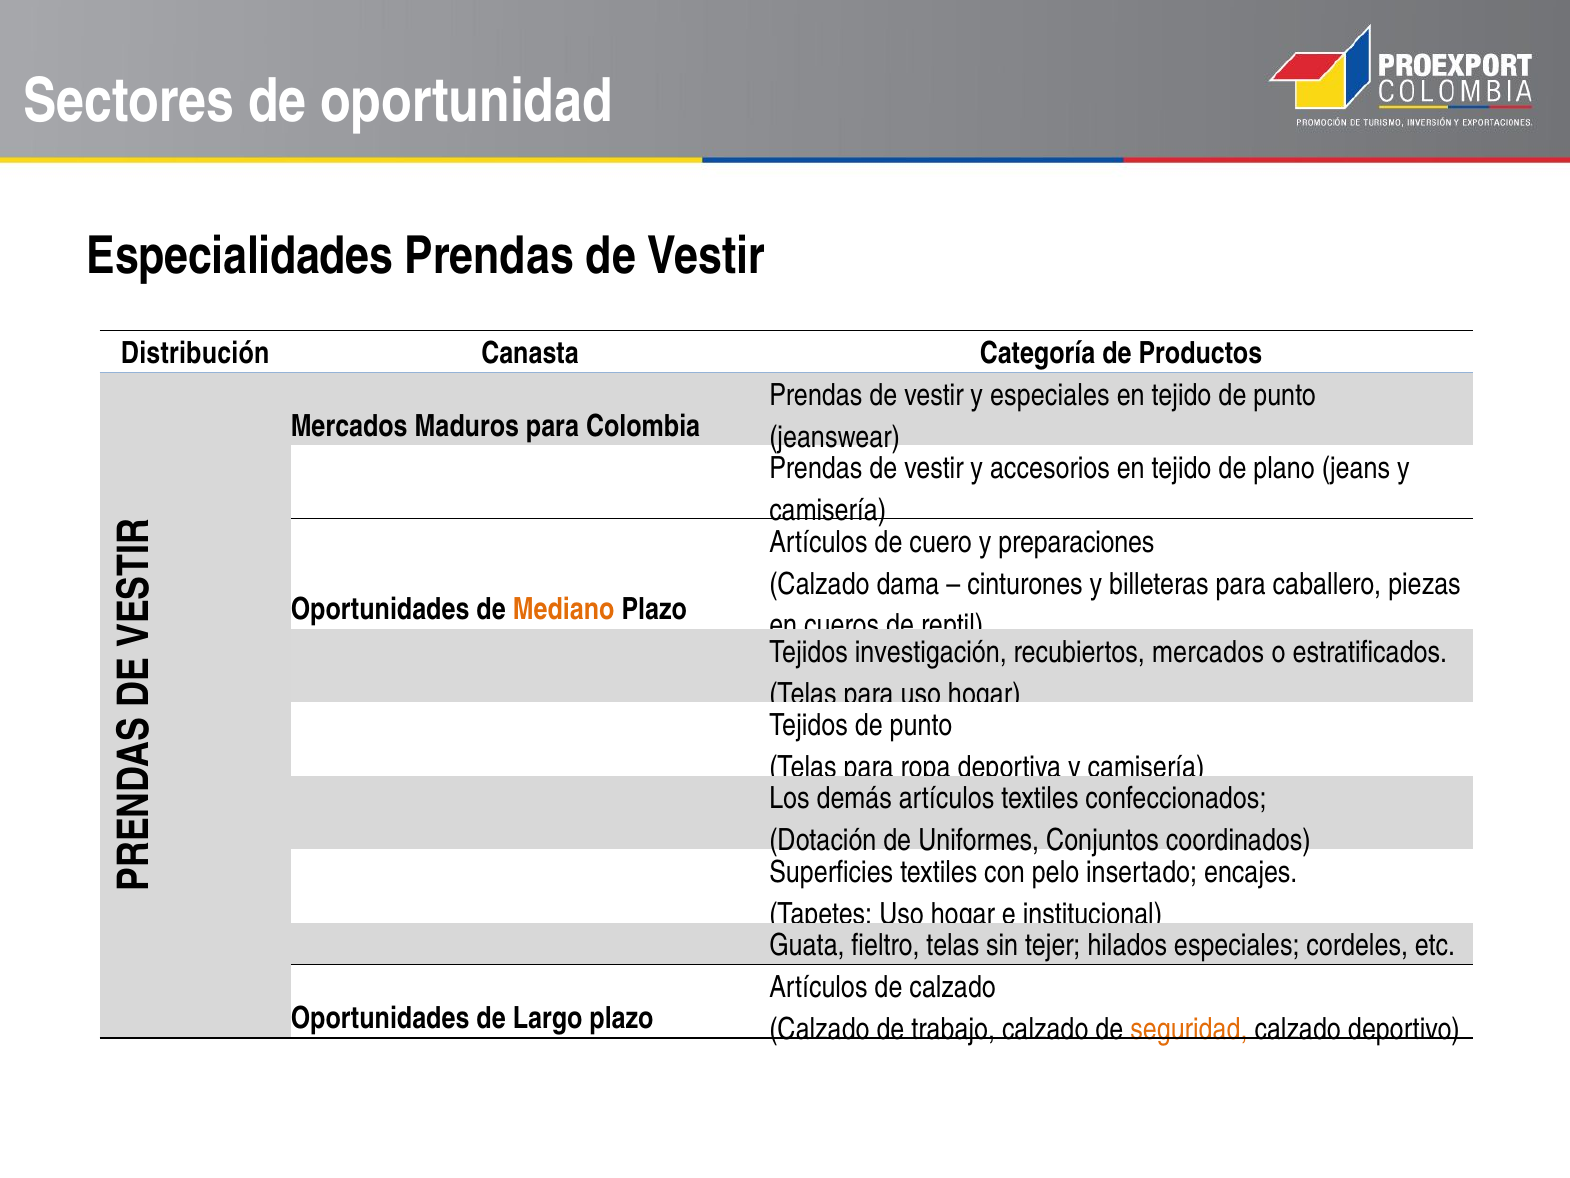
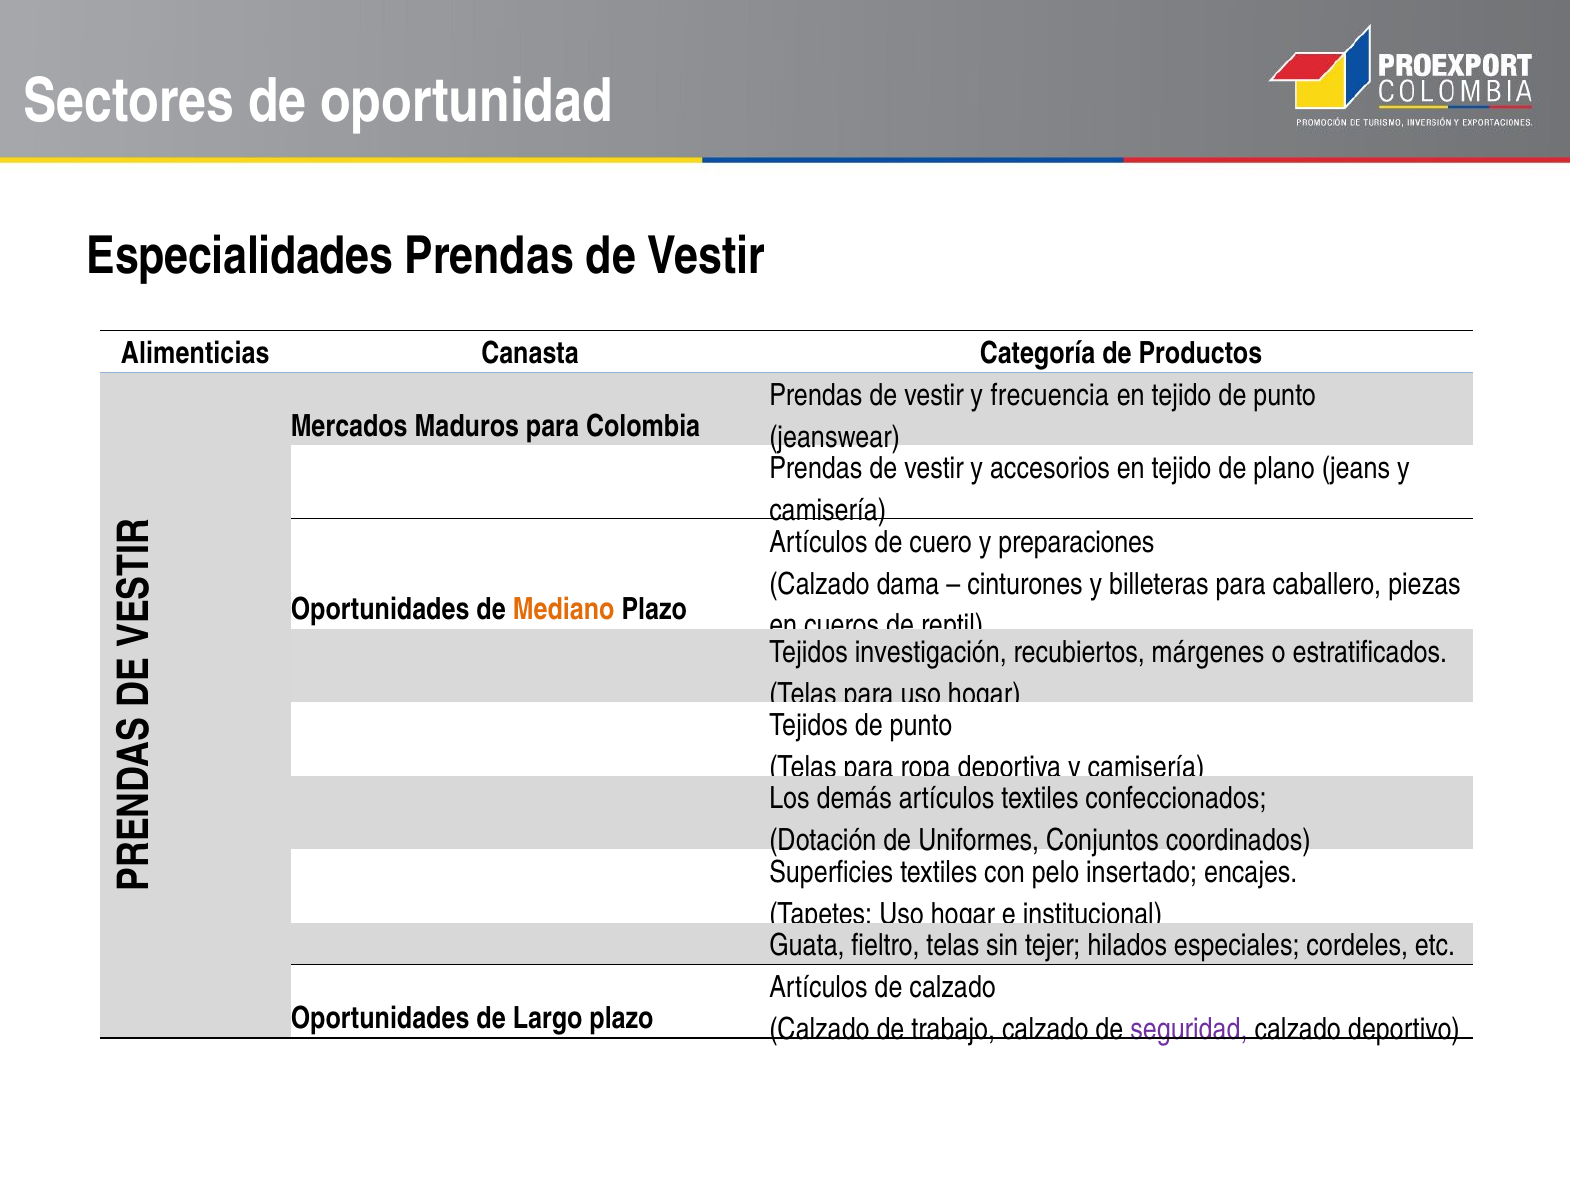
Distribución: Distribución -> Alimenticias (195, 354)
y especiales: especiales -> frecuencia (1050, 395)
recubiertos mercados: mercados -> márgenes (1208, 652)
seguridad colour: orange -> purple (1189, 1029)
